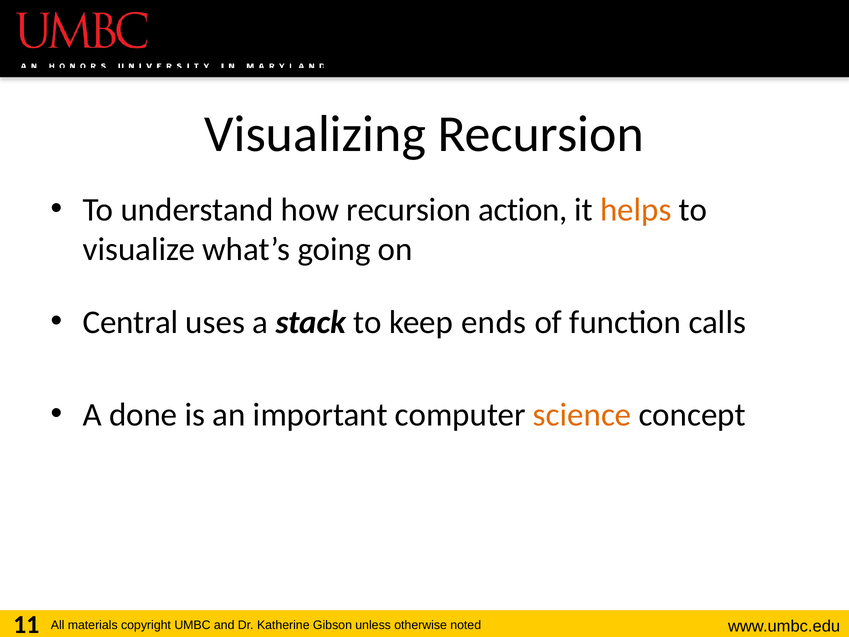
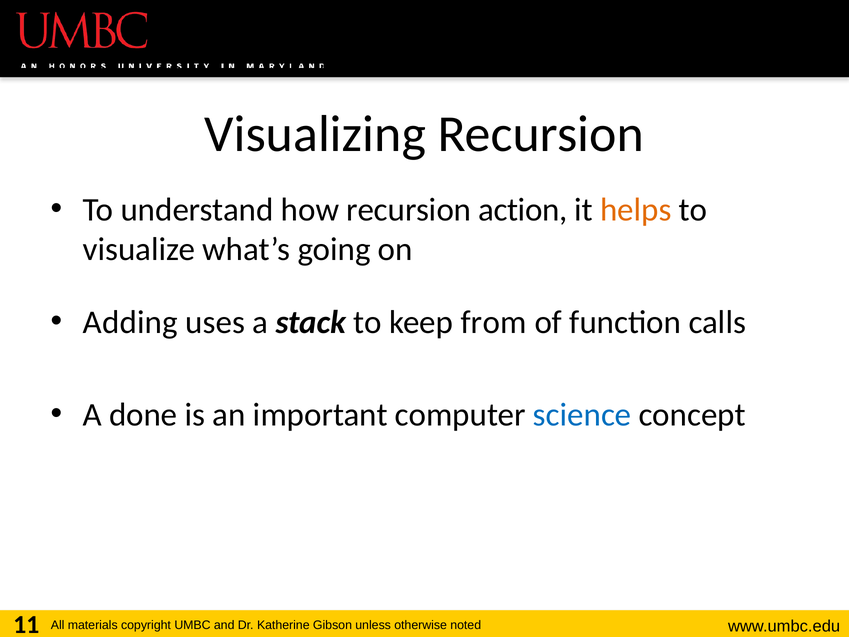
Central: Central -> Adding (130, 322)
ends: ends -> from (494, 322)
science colour: orange -> blue (582, 415)
